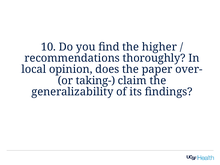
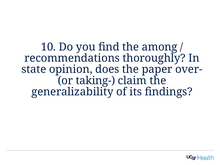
higher: higher -> among (160, 47)
local: local -> state (34, 69)
